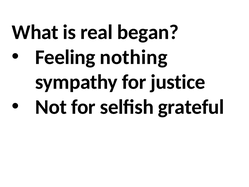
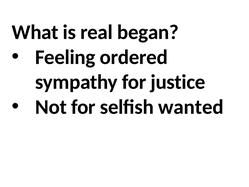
nothing: nothing -> ordered (134, 57)
grateful: grateful -> wanted (191, 107)
